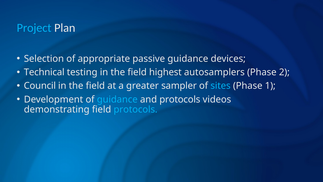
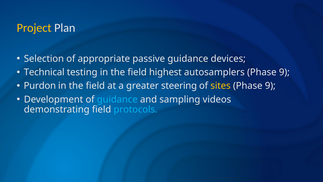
Project colour: light blue -> yellow (34, 28)
autosamplers Phase 2: 2 -> 9 (284, 72)
Council: Council -> Purdon (40, 86)
sampler: sampler -> steering (179, 86)
sites colour: light blue -> yellow (221, 86)
1: 1 -> 9 (270, 86)
and protocols: protocols -> sampling (180, 99)
